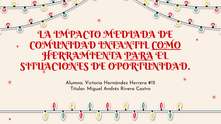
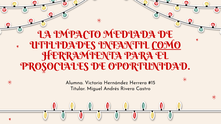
COMUNIDAD: COMUNIDAD -> UTILIDADES (63, 45)
PARA underline: present -> none (139, 56)
SITUACIONES: SITUACIONES -> PROSOCIALES (55, 67)
